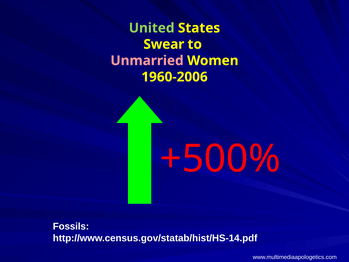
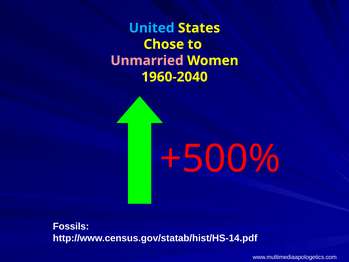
United colour: light green -> light blue (152, 28)
Swear: Swear -> Chose (164, 44)
1960-2006: 1960-2006 -> 1960-2040 (175, 77)
